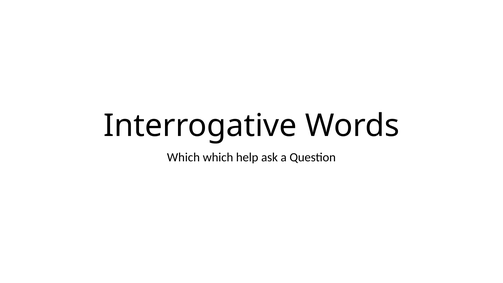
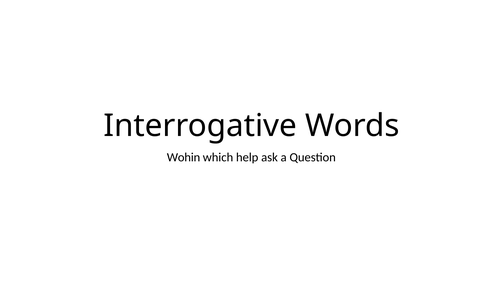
Which: Which -> Wohin (184, 157)
